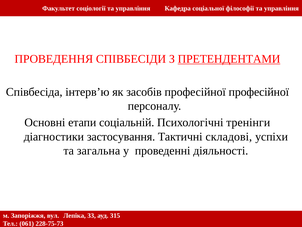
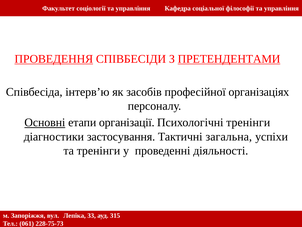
ПРОВЕДЕННЯ underline: none -> present (54, 59)
професійної професійної: професійної -> організаціях (259, 92)
Основні underline: none -> present (45, 122)
соціальній: соціальній -> організації (127, 122)
складові: складові -> загальна (229, 136)
та загальна: загальна -> тренінги (99, 150)
